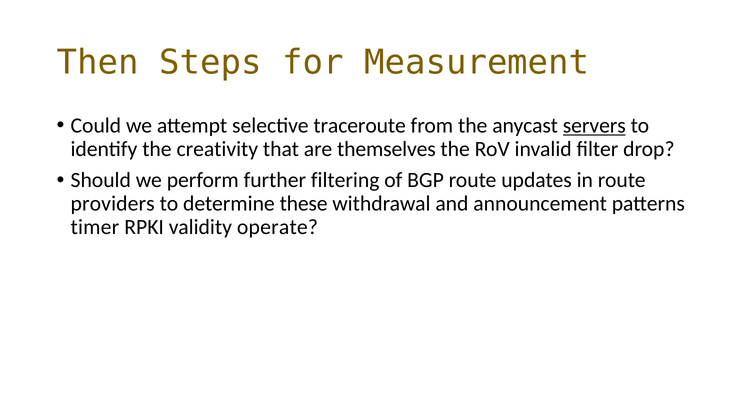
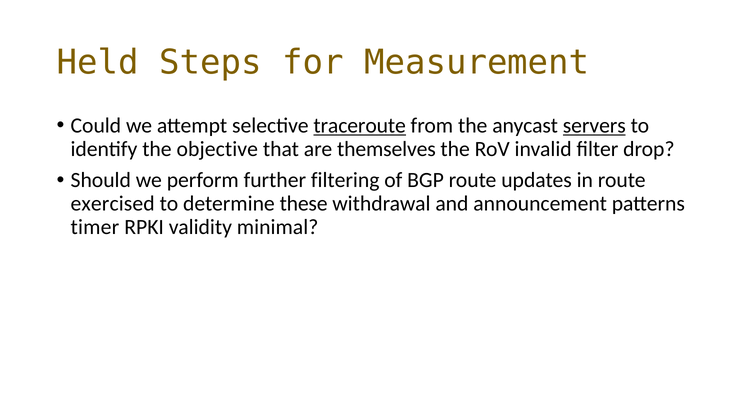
Then: Then -> Held (98, 62)
traceroute underline: none -> present (360, 126)
creativity: creativity -> objective (217, 149)
providers: providers -> exercised (113, 204)
operate: operate -> minimal (278, 227)
